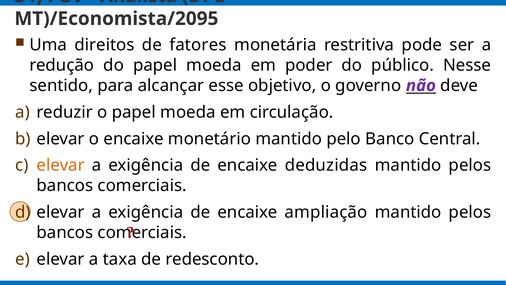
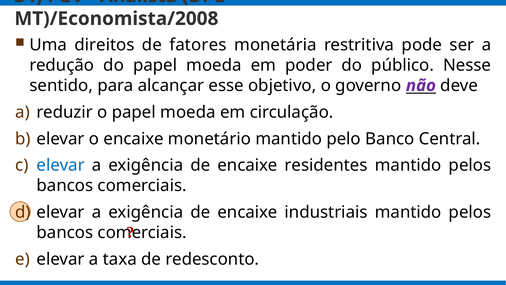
MT)/Economista/2095: MT)/Economista/2095 -> MT)/Economista/2008 (116, 19)
elevar colour: orange -> blue (61, 165)
deduzidas: deduzidas -> residentes (326, 165)
ampliação: ampliação -> industriais (326, 212)
